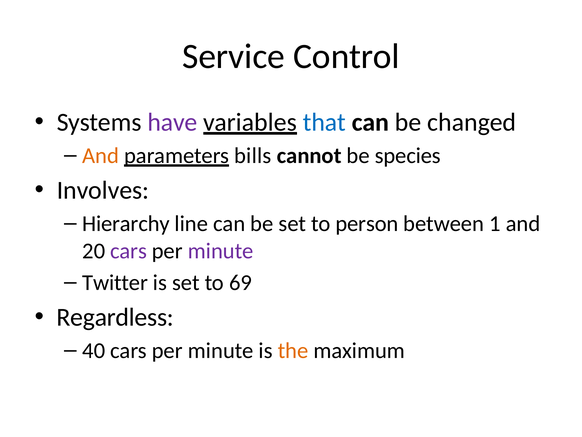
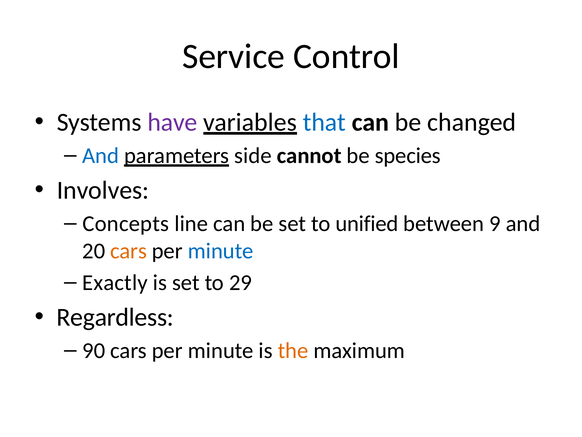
And colour: orange -> blue (101, 156)
bills: bills -> side (253, 156)
Hierarchy: Hierarchy -> Concepts (126, 223)
person: person -> unified (367, 223)
1: 1 -> 9 (495, 223)
cars colour: purple -> orange (129, 251)
minute colour: purple -> blue (221, 251)
Twitter: Twitter -> Exactly (115, 282)
69: 69 -> 29 (240, 282)
40: 40 -> 90 (94, 350)
